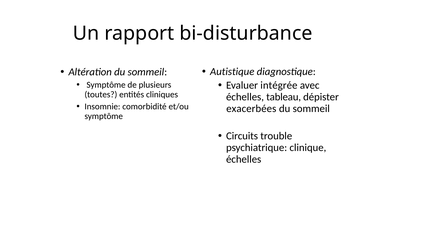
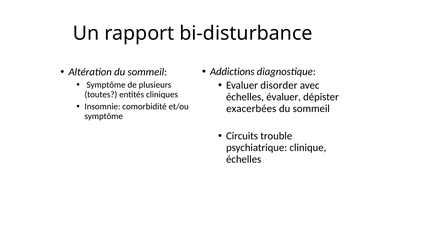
Autistique: Autistique -> Addictions (232, 72)
intégrée: intégrée -> disorder (279, 85)
tableau: tableau -> évaluer (284, 97)
